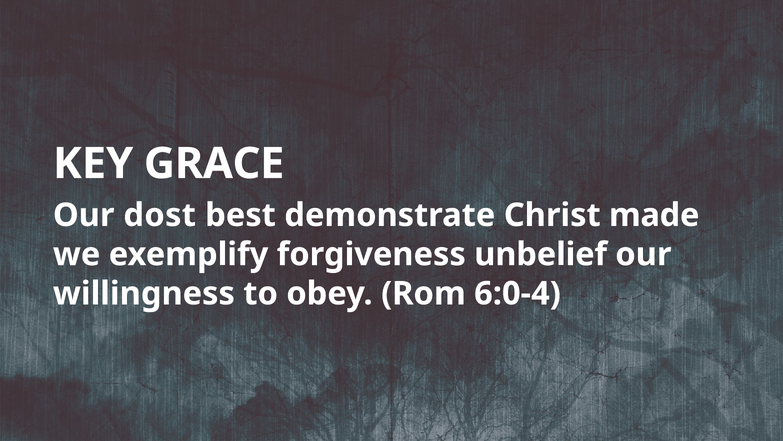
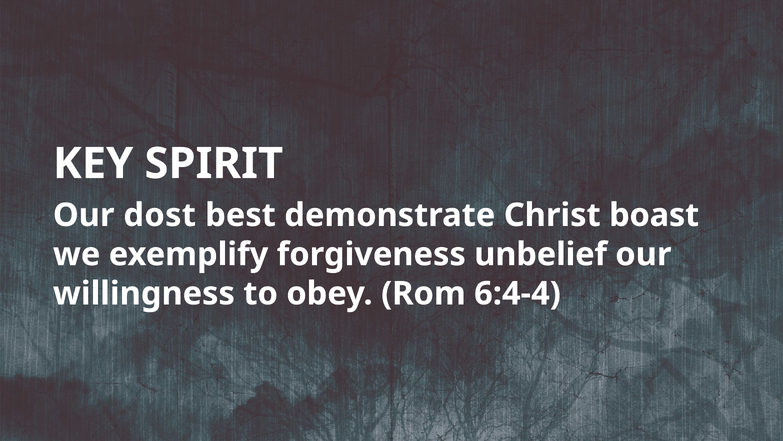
GRACE: GRACE -> SPIRIT (214, 164)
made: made -> boast (654, 215)
6:0-4: 6:0-4 -> 6:4-4 (517, 293)
